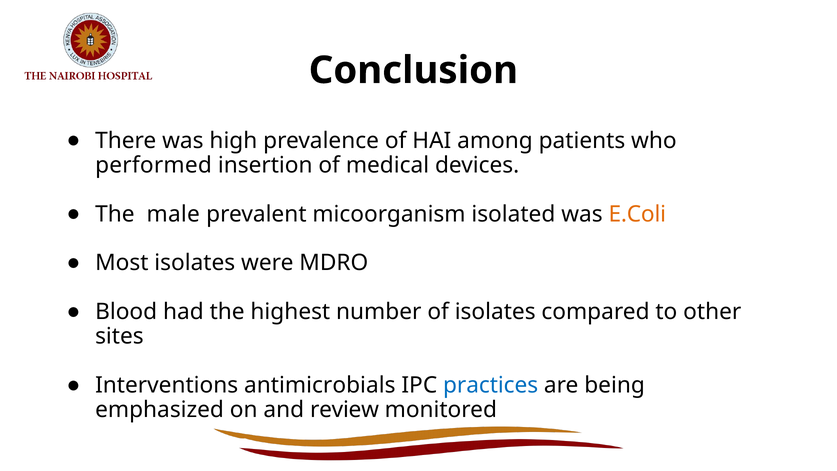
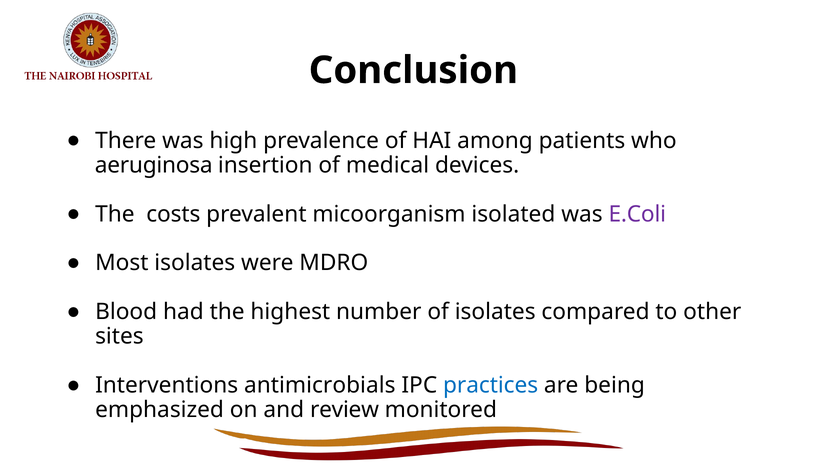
performed: performed -> aeruginosa (154, 165)
male: male -> costs (173, 214)
E.Coli colour: orange -> purple (637, 214)
